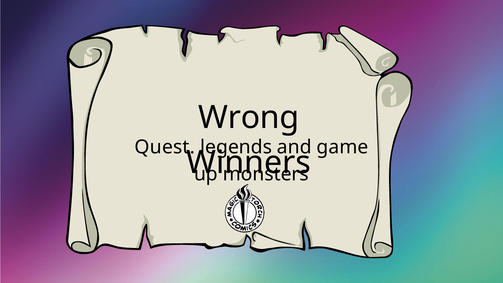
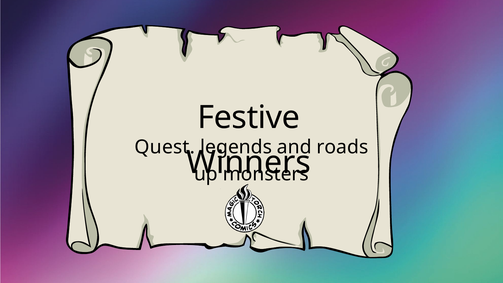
Wrong: Wrong -> Festive (249, 118)
game: game -> roads (342, 147)
